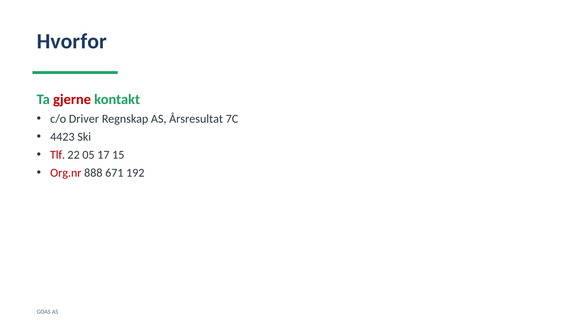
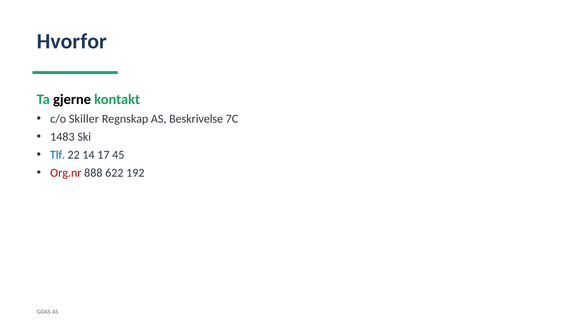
gjerne colour: red -> black (72, 99)
Driver: Driver -> Skiller (84, 119)
Årsresultat: Årsresultat -> Beskrivelse (196, 119)
4423: 4423 -> 1483 (62, 137)
Tlf colour: red -> blue (58, 155)
05: 05 -> 14 (88, 155)
15: 15 -> 45 (118, 155)
671: 671 -> 622 (114, 173)
